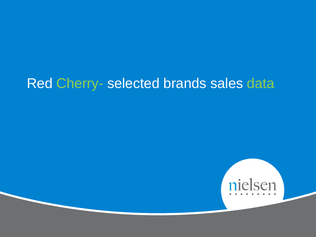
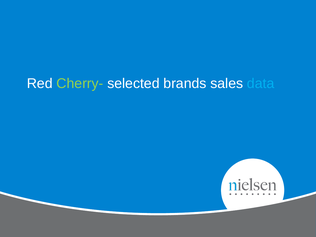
data colour: light green -> light blue (261, 83)
